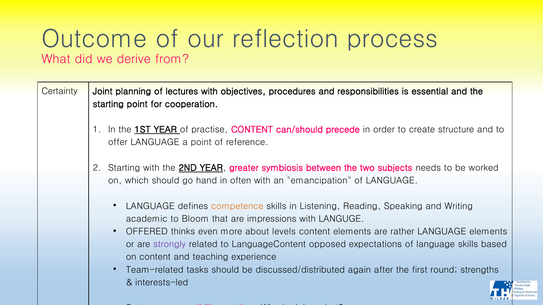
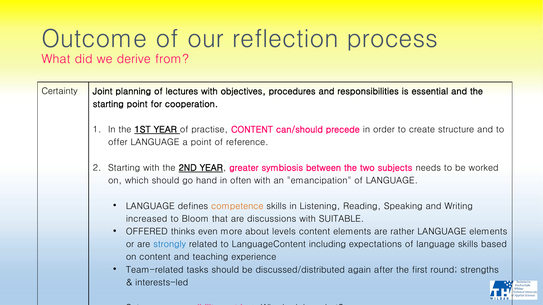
academic: academic -> increased (147, 219)
impressions: impressions -> discussions (272, 219)
LANGUGE: LANGUGE -> SUITABLE (341, 219)
strongly colour: purple -> blue (170, 245)
opposed: opposed -> including (327, 245)
